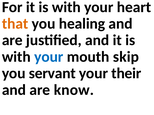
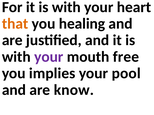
your colour: blue -> purple (49, 57)
skip: skip -> free (126, 57)
servant: servant -> implies (52, 74)
their: their -> pool (126, 74)
